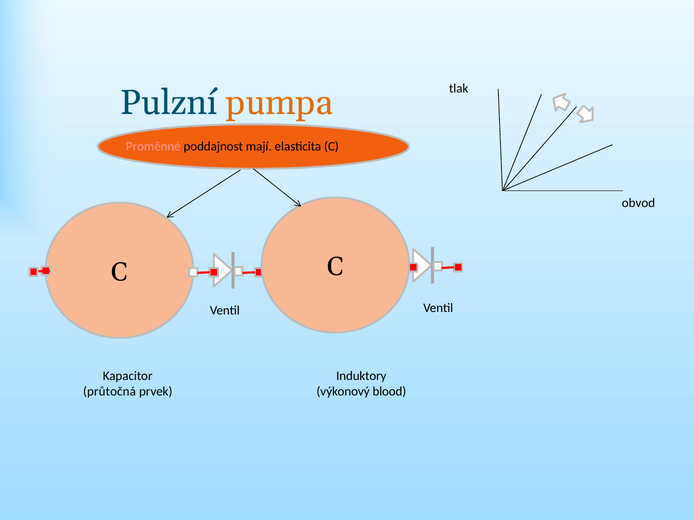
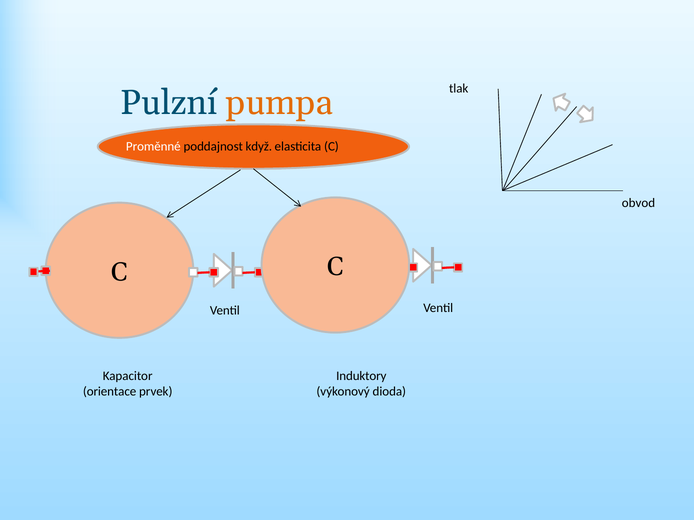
Proměnné colour: pink -> white (153, 146)
mají: mají -> když (259, 146)
průtočná: průtočná -> orientace (110, 392)
blood: blood -> dioda (389, 392)
